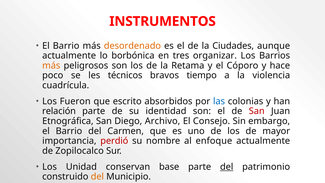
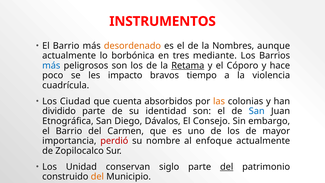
Ciudades: Ciudades -> Nombres (233, 46)
organizar: organizar -> mediante (215, 56)
más colour: orange -> blue (51, 65)
Retama underline: none -> present (188, 65)
técnicos: técnicos -> impacto (125, 75)
Fueron: Fueron -> Ciudad (75, 101)
escrito: escrito -> cuenta (127, 101)
las colour: blue -> orange (219, 101)
relación: relación -> dividido (59, 111)
San colour: red -> blue (257, 111)
Archivo: Archivo -> Dávalos (163, 121)
base: base -> siglo (169, 167)
